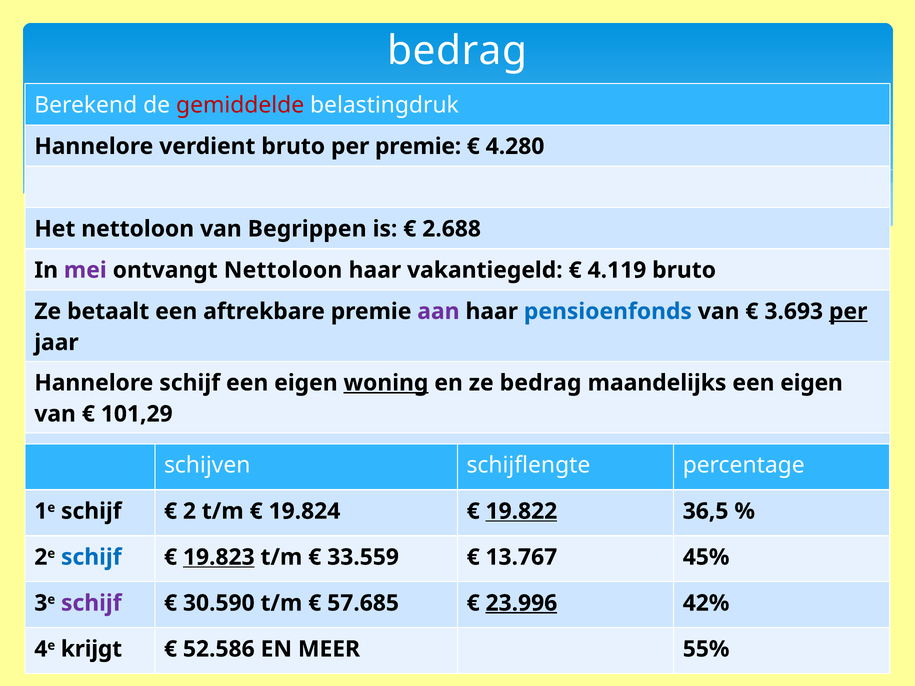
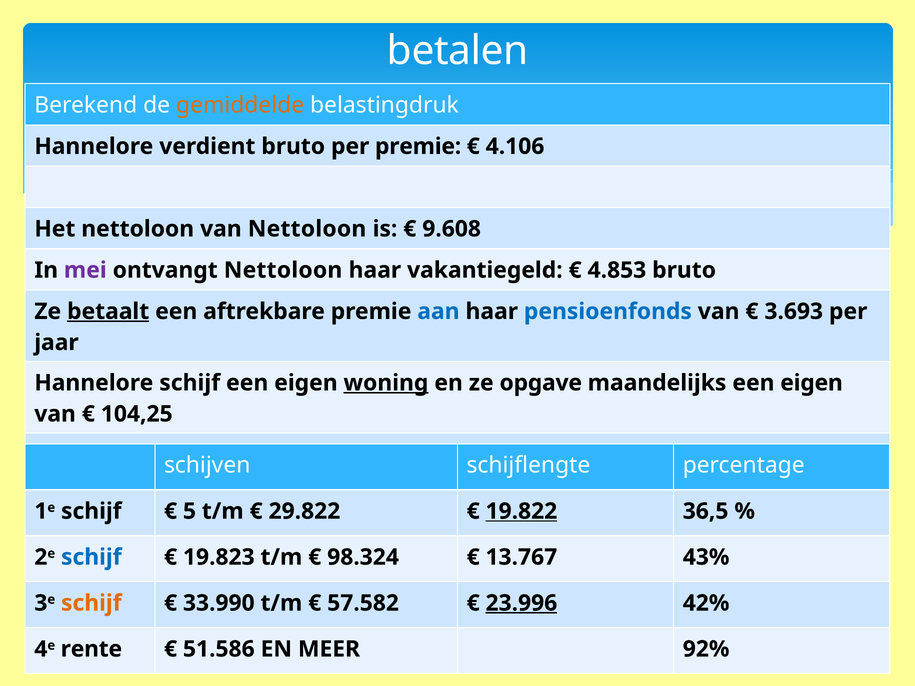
bedrag: bedrag -> betalen (458, 51)
gemiddelde colour: red -> orange (240, 105)
4.280: 4.280 -> 4.106 (515, 146)
van Begrippen: Begrippen -> Nettoloon (307, 229)
2.688: 2.688 -> 9.608 (452, 229)
4.119: 4.119 -> 4.853 (617, 270)
betaalt underline: none -> present (108, 312)
aan colour: purple -> blue (438, 312)
per underline: present -> none (848, 312)
ze bedrag: bedrag -> opgave (541, 383)
101,29: 101,29 -> 104,25 (137, 414)
2: 2 -> 5 (189, 511)
19.824: 19.824 -> 29.822 (304, 511)
19.823 underline: present -> none (219, 557)
33.559: 33.559 -> 98.324 (363, 557)
45%: 45% -> 43% (706, 557)
schijf colour: purple -> orange (91, 603)
30.590: 30.590 -> 33.990 (219, 603)
57.685: 57.685 -> 57.582 (363, 603)
4e krijgt: krijgt -> rente (91, 649)
52.586: 52.586 -> 51.586 (219, 649)
55%: 55% -> 92% (706, 649)
